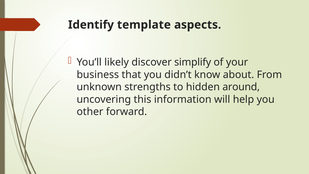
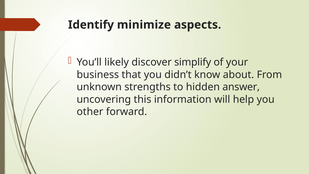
template: template -> minimize (144, 25)
around: around -> answer (241, 87)
